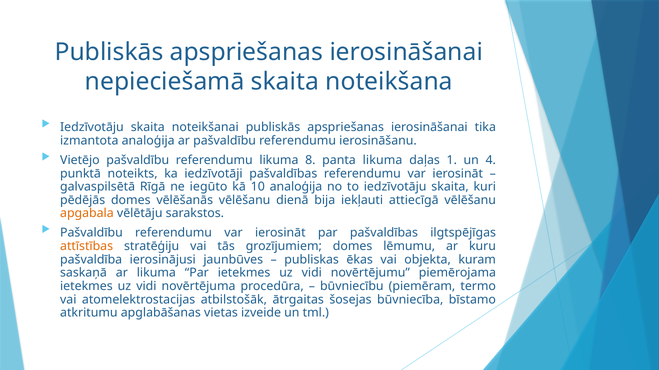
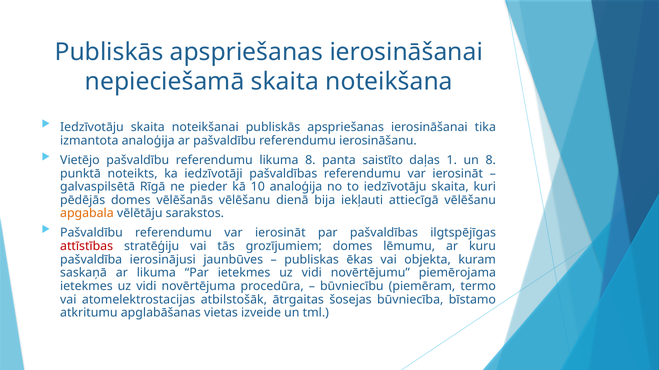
panta likuma: likuma -> saistīto (383, 160)
un 4: 4 -> 8 (491, 160)
iegūto: iegūto -> pieder (209, 187)
attīstības colour: orange -> red (87, 247)
